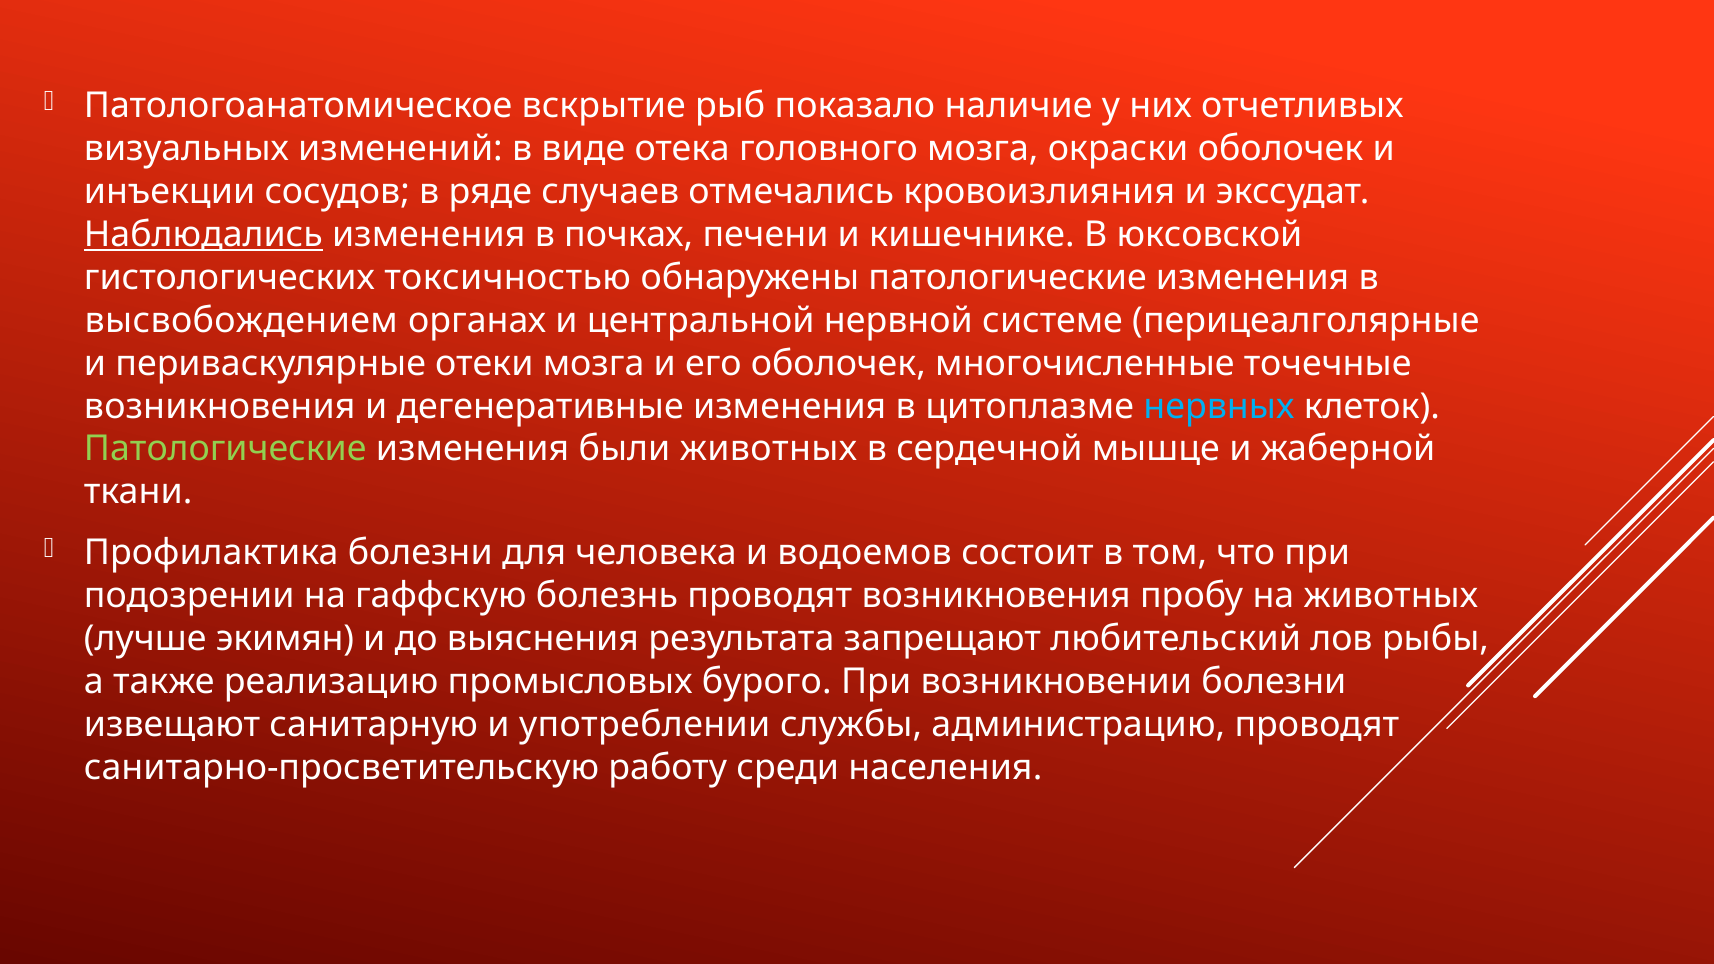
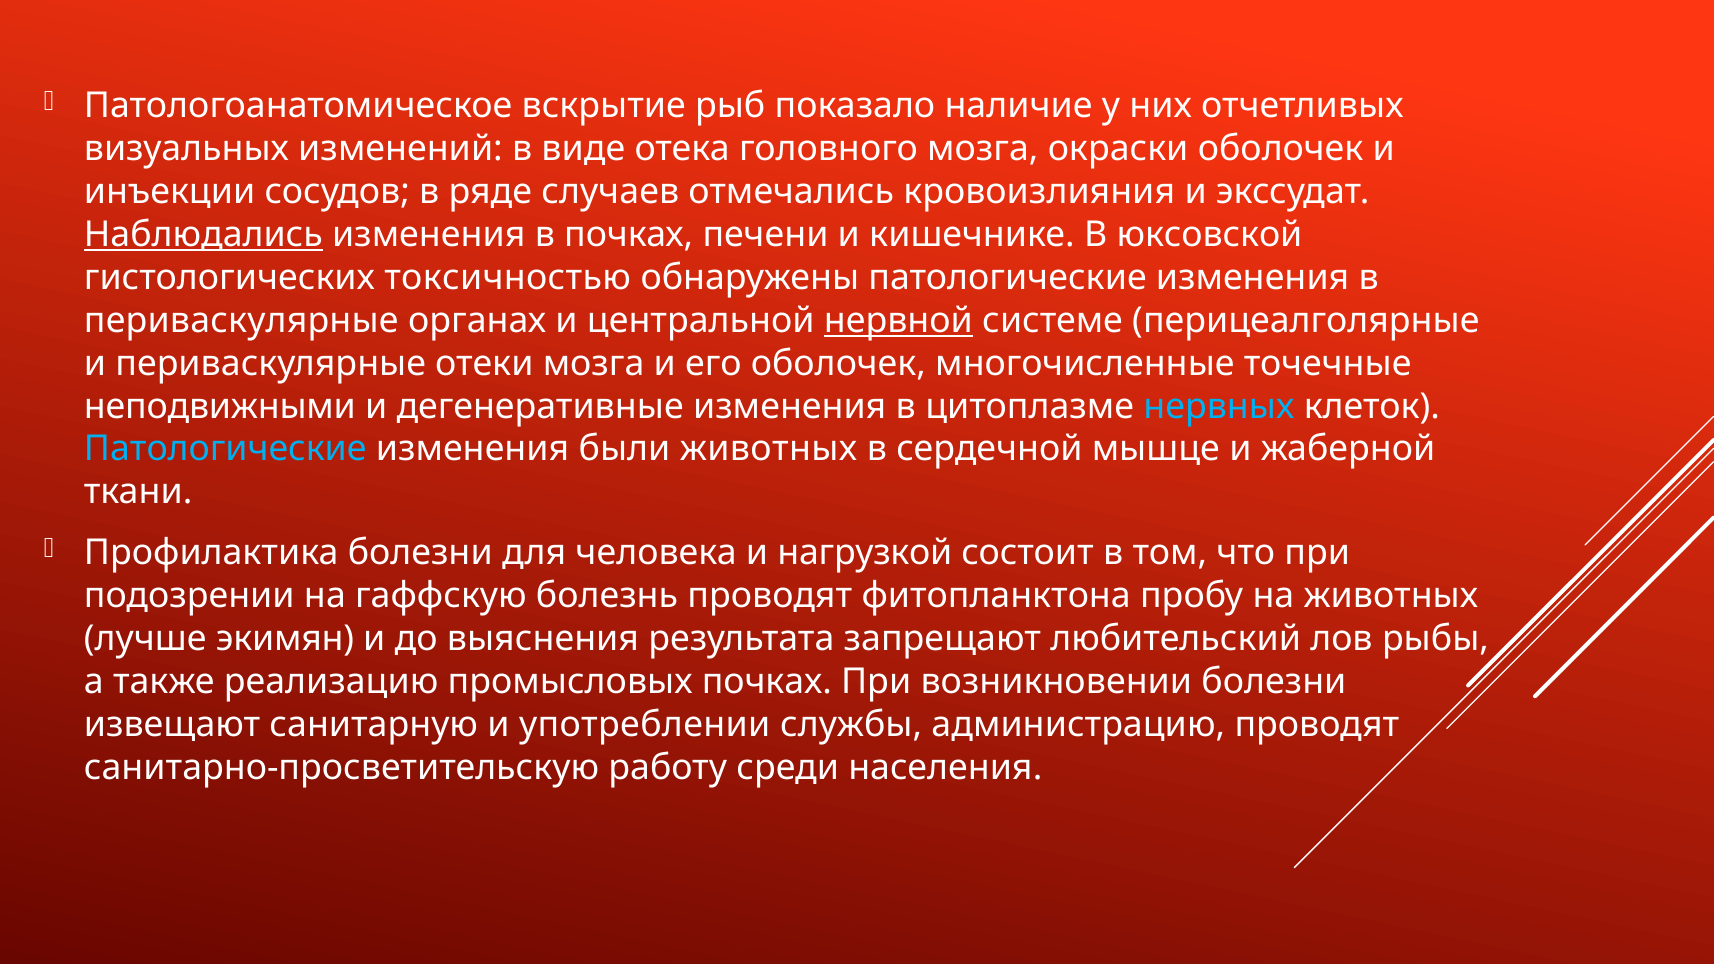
высвобождением: высвобождением -> периваскулярные (241, 321)
нервной underline: none -> present (898, 321)
возникновения: возникновения -> неподвижными (220, 406)
Патологические colour: light green -> light blue (225, 449)
водоемов: водоемов -> нагрузкой (865, 553)
проводят возникновения: возникновения -> фитопланктона (996, 596)
промысловых бурого: бурого -> почках (767, 682)
